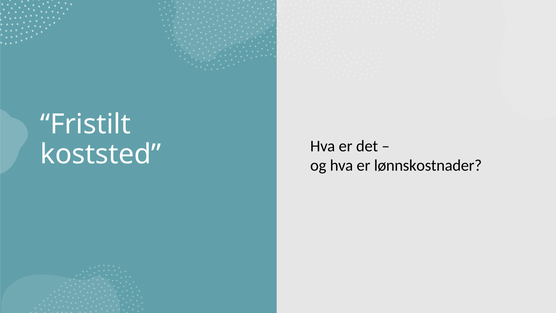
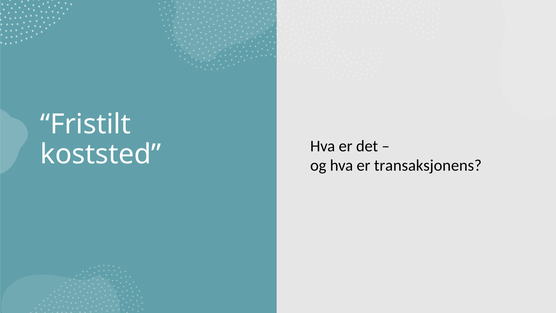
lønnskostnader: lønnskostnader -> transaksjonens (428, 165)
